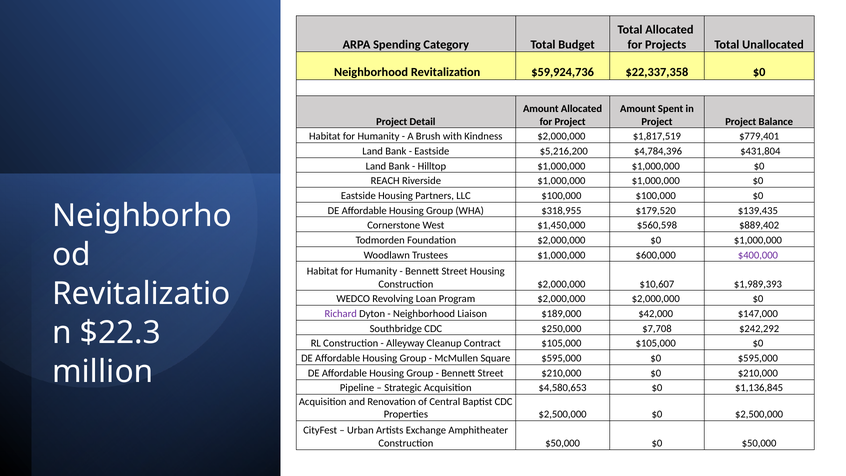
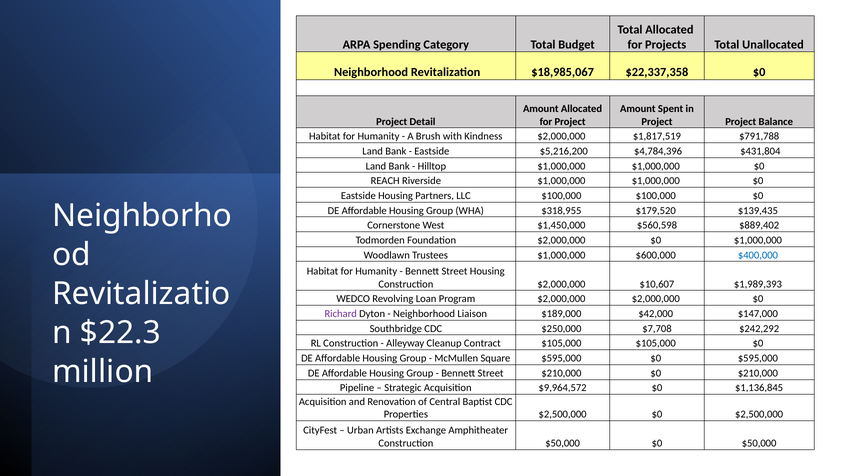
$59,924,736: $59,924,736 -> $18,985,067 (563, 72)
$779,401: $779,401 -> $791,788 (759, 136)
$400,000 colour: purple -> blue (758, 255)
$4,580,653: $4,580,653 -> $9,964,572 (563, 388)
